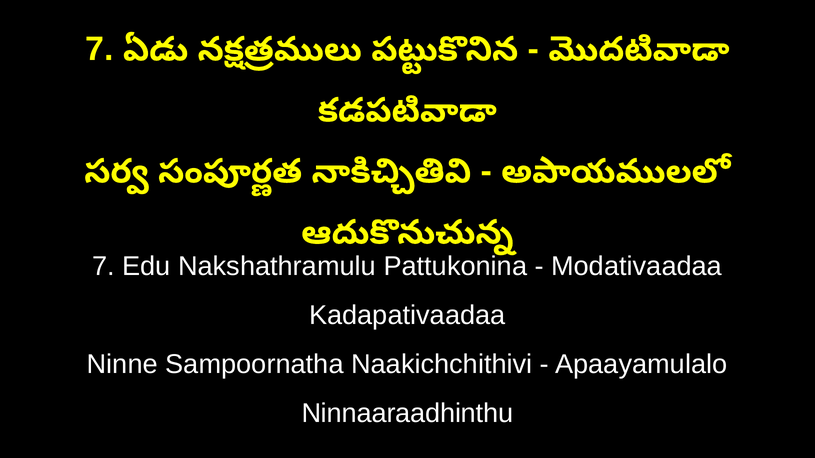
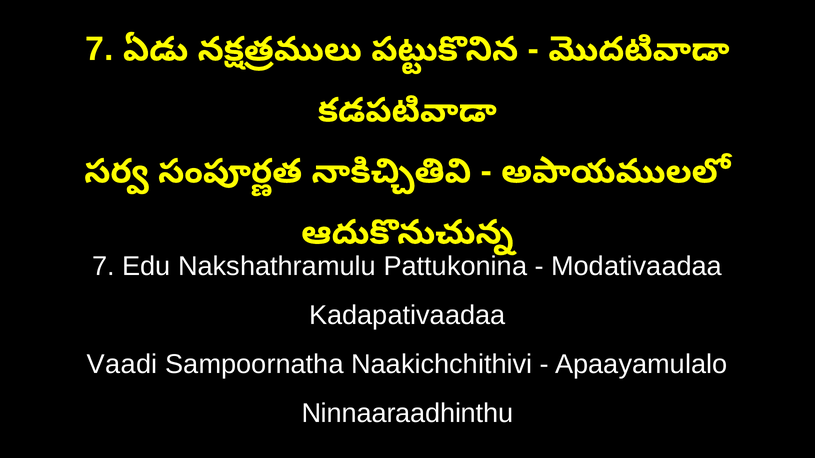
Ninne: Ninne -> Vaadi (122, 365)
